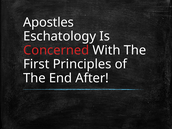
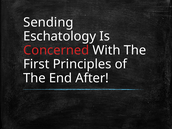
Apostles: Apostles -> Sending (48, 22)
